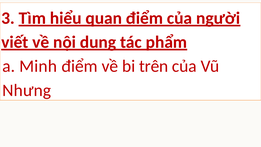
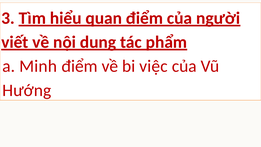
trên: trên -> việc (153, 66)
Nhưng: Nhưng -> Hướng (27, 90)
